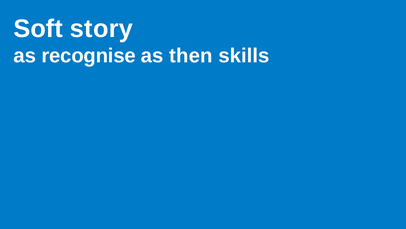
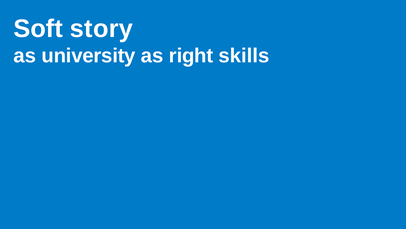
recognise: recognise -> university (89, 56)
then: then -> right (191, 56)
